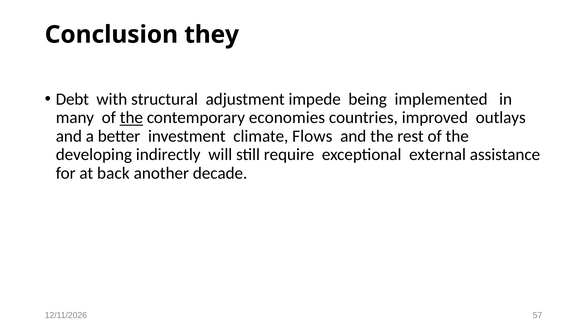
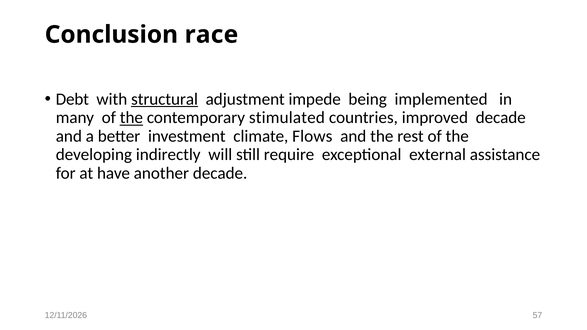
they: they -> race (211, 35)
structural underline: none -> present (165, 99)
economies: economies -> stimulated (287, 118)
improved outlays: outlays -> decade (501, 118)
back: back -> have (114, 173)
